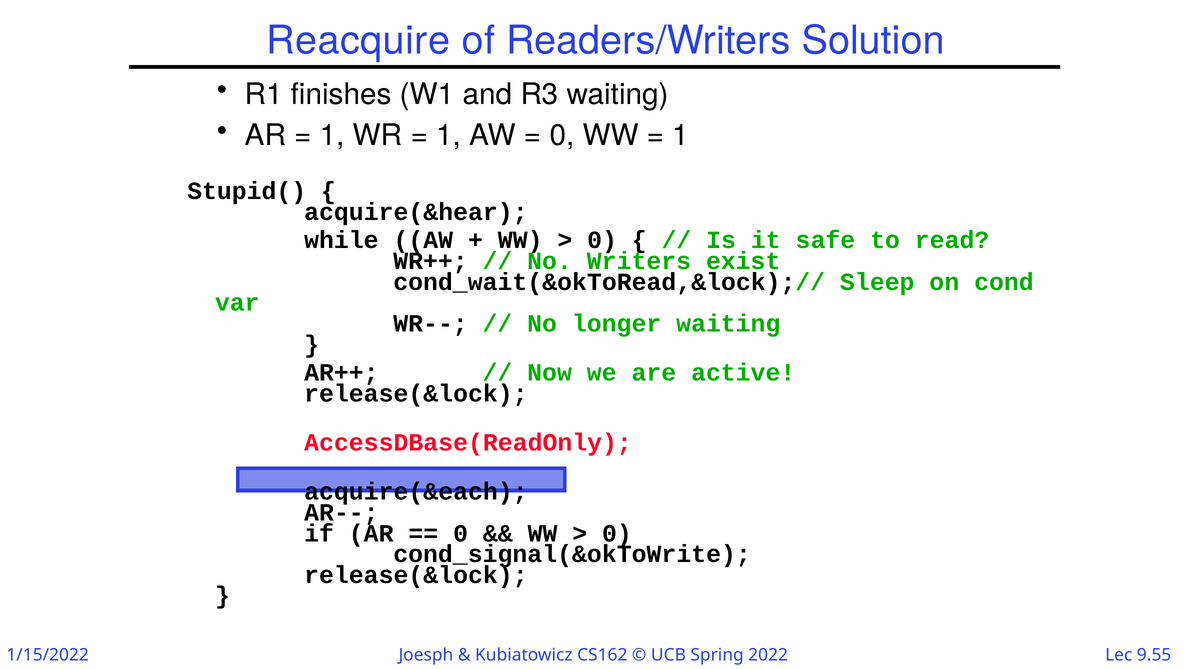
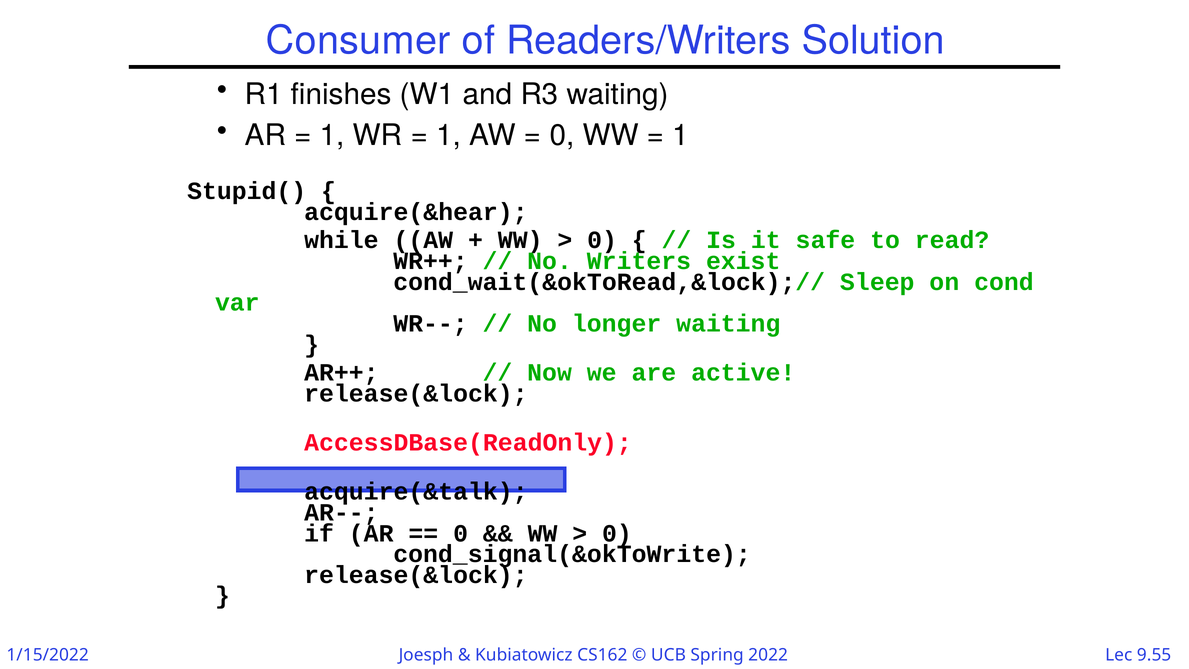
Reacquire: Reacquire -> Consumer (358, 41)
acquire(&each: acquire(&each -> acquire(&talk (416, 492)
